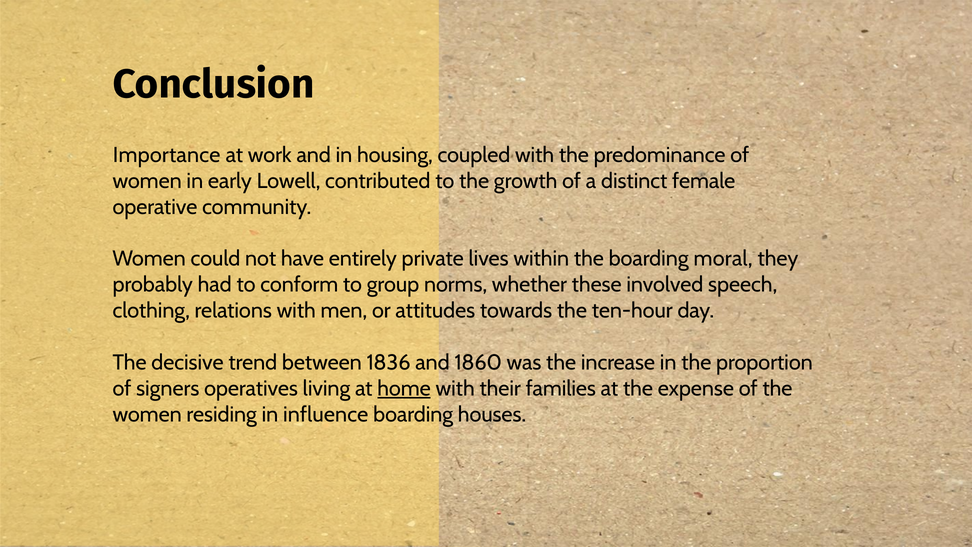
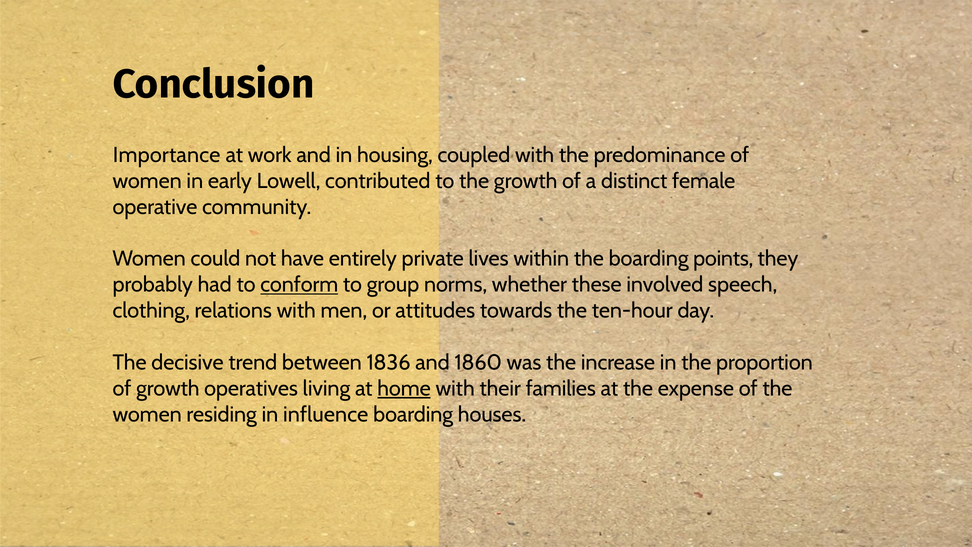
moral: moral -> points (723, 259)
conform underline: none -> present (299, 285)
of signers: signers -> growth (168, 388)
